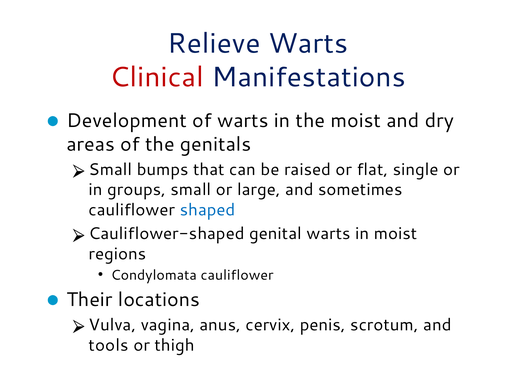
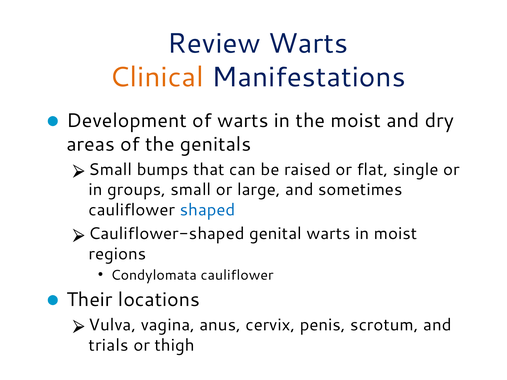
Relieve: Relieve -> Review (214, 44)
Clinical colour: red -> orange (157, 77)
tools: tools -> trials (109, 345)
